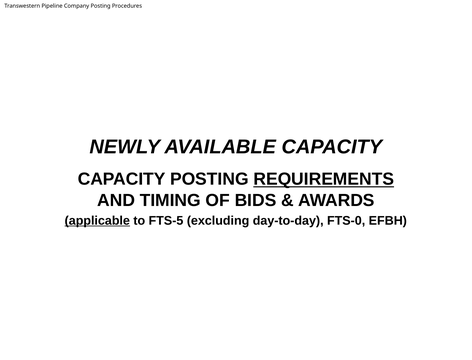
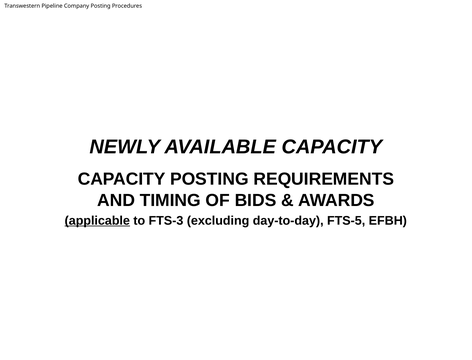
REQUIREMENTS underline: present -> none (324, 179)
FTS-5: FTS-5 -> FTS-3 (166, 220)
FTS-0: FTS-0 -> FTS-5 (346, 220)
